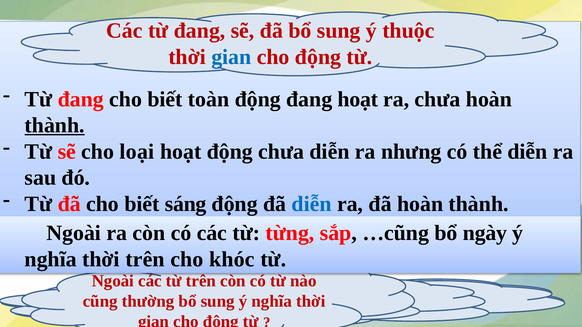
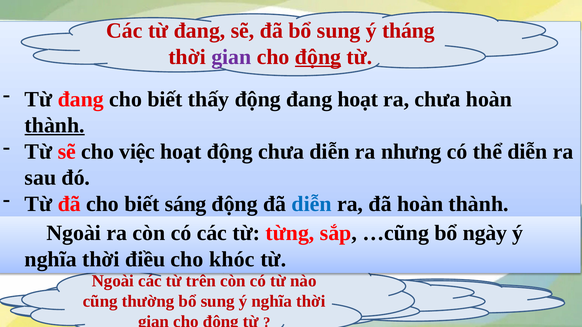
thuộc: thuộc -> tháng (409, 31)
gian colour: blue -> purple (231, 57)
động underline: none -> present (318, 57)
biết toàn: toàn -> thấy (209, 99)
loại: loại -> việc (137, 152)
thời trên: trên -> điều (145, 260)
